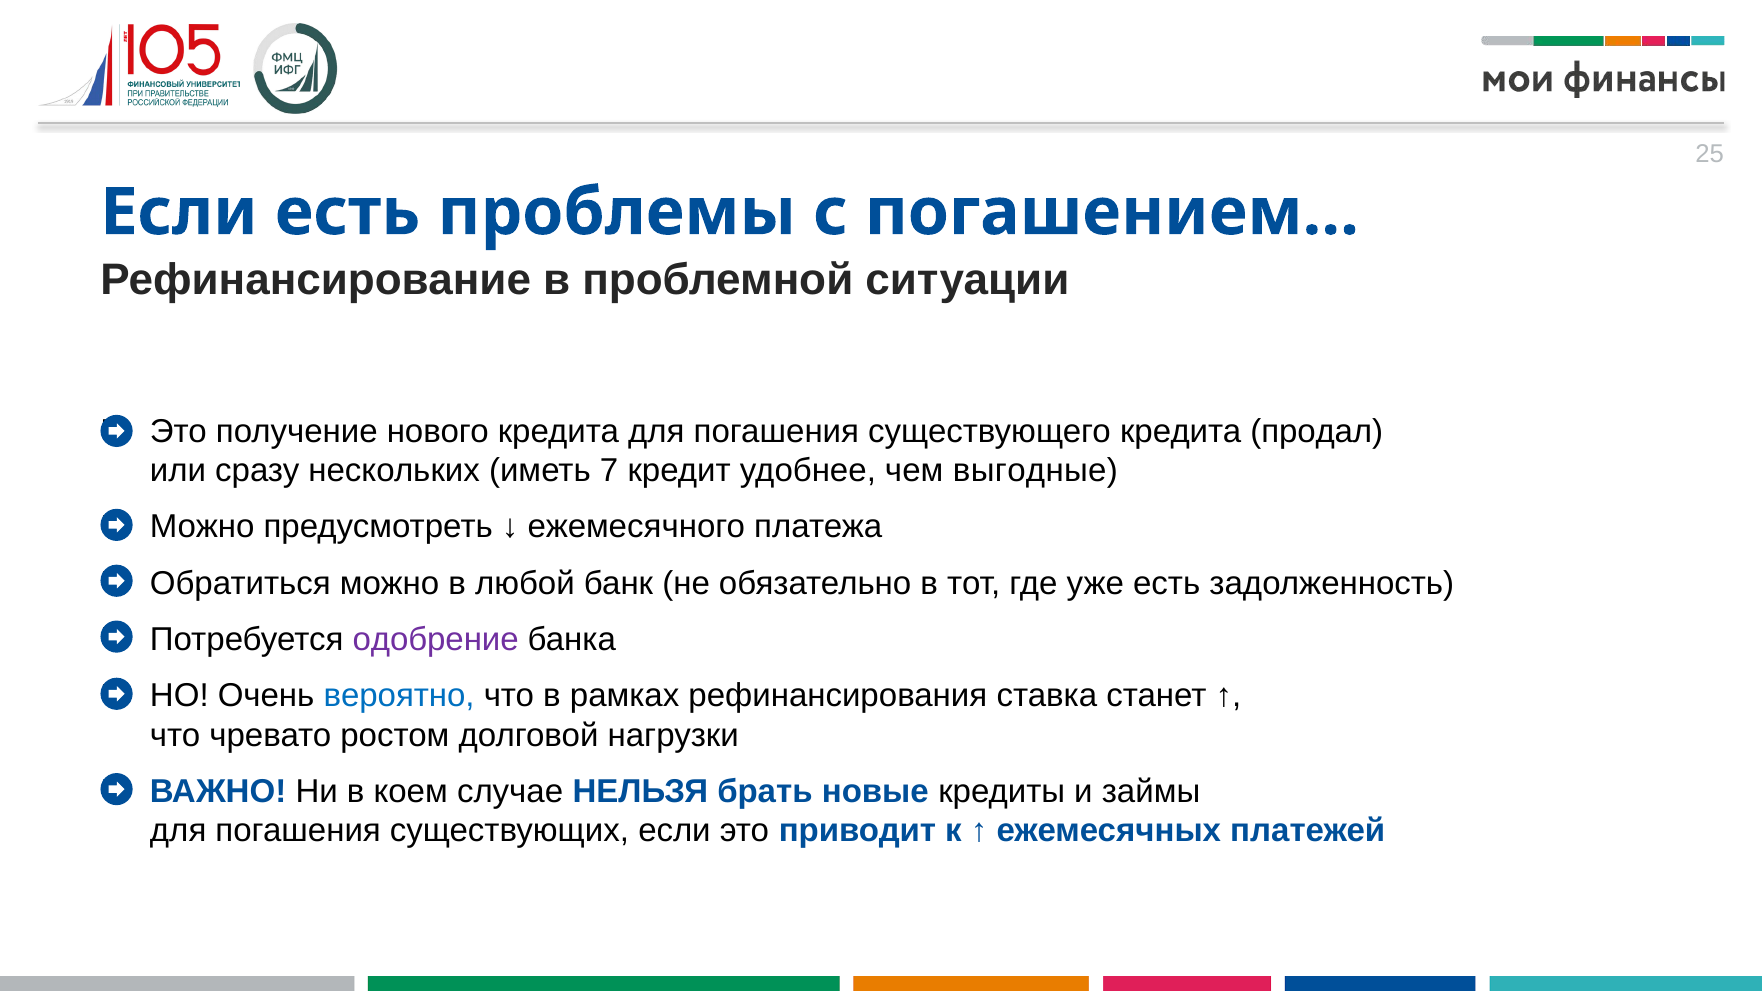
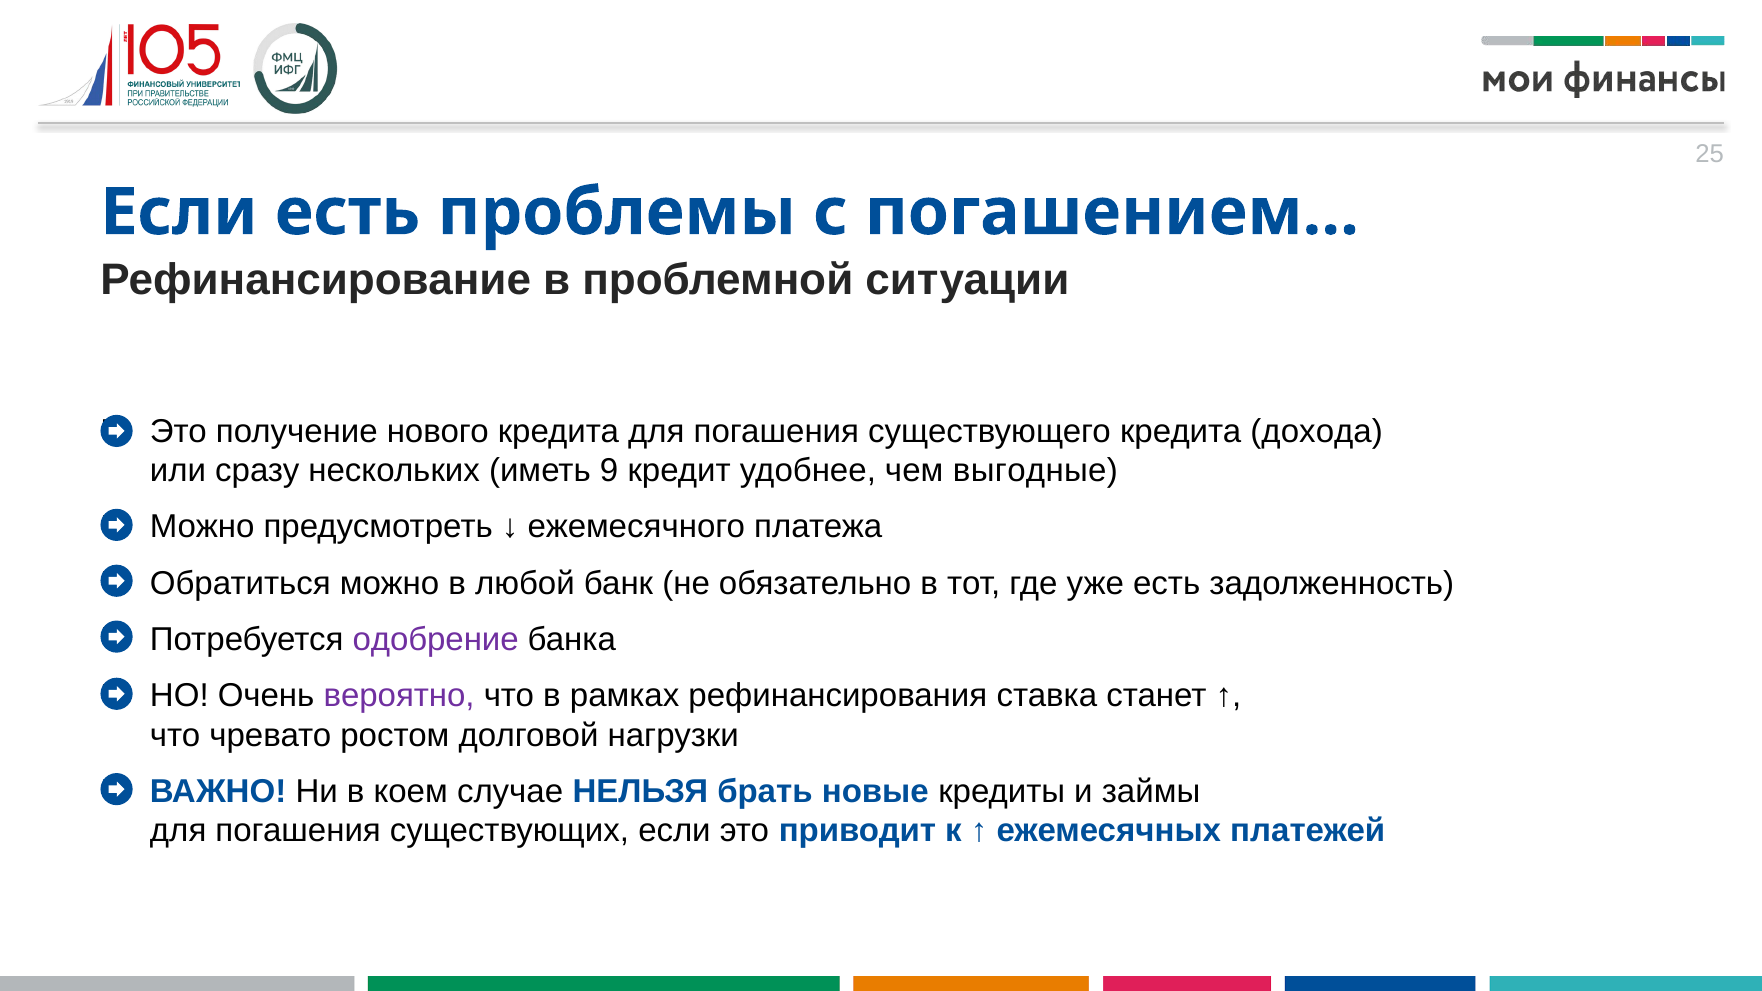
продал: продал -> дохода (1317, 431)
7: 7 -> 9 (609, 471)
вероятно colour: blue -> purple (399, 696)
